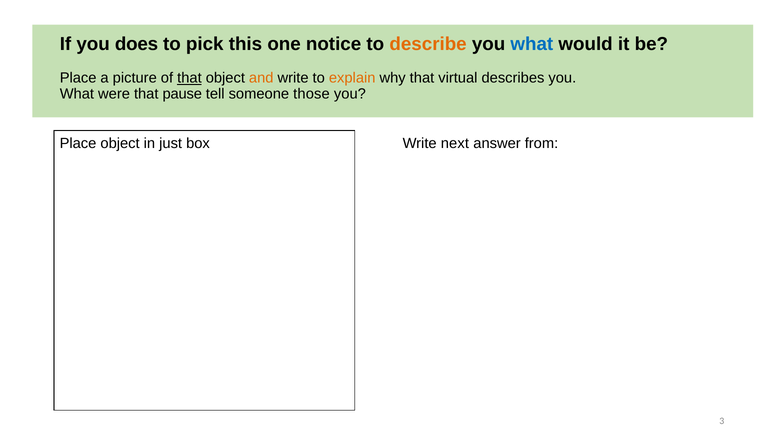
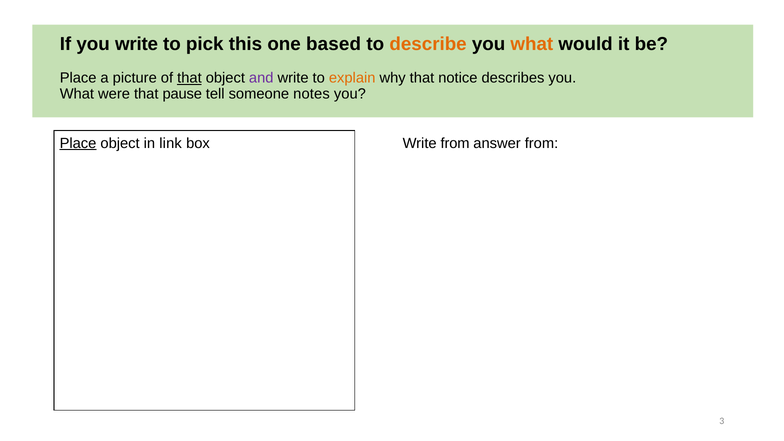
you does: does -> write (137, 44)
notice: notice -> based (333, 44)
what colour: blue -> orange (532, 44)
and colour: orange -> purple (261, 78)
virtual: virtual -> notice (458, 78)
those: those -> notes (311, 94)
Place underline: none -> present (78, 143)
just: just -> link (171, 143)
Write next: next -> from (455, 143)
